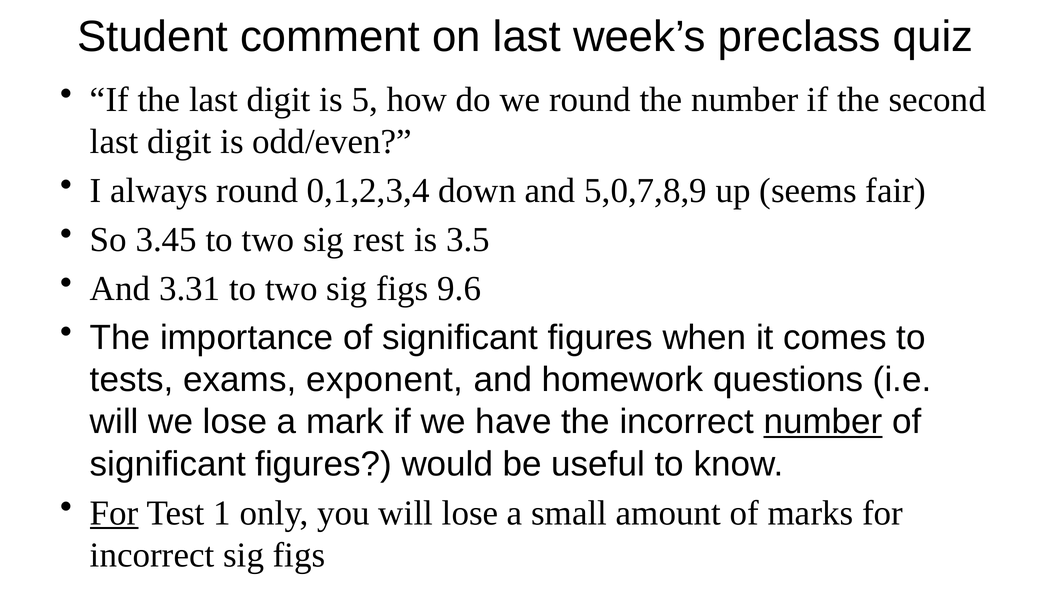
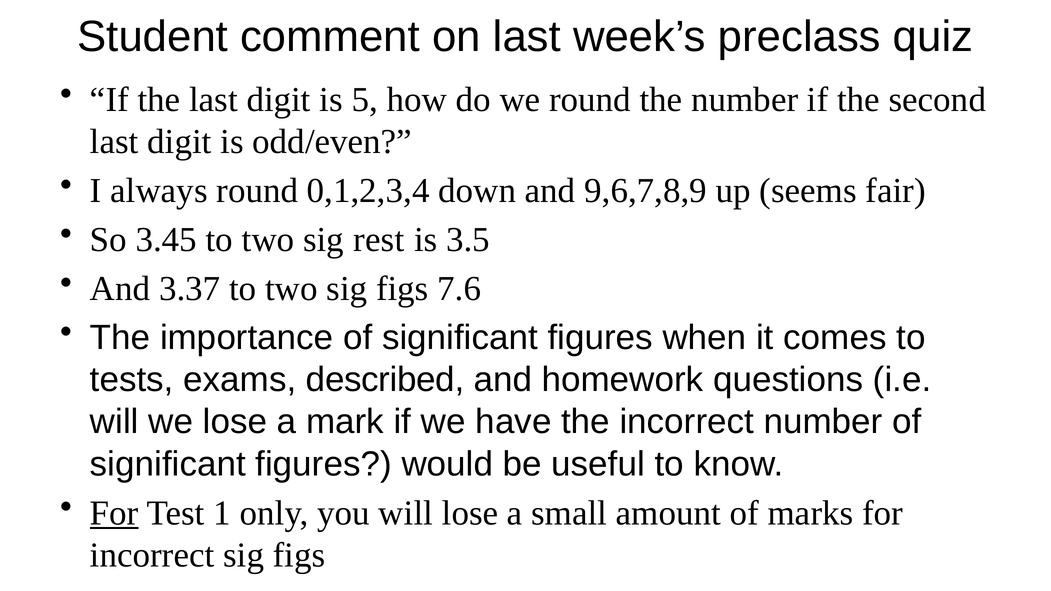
5,0,7,8,9: 5,0,7,8,9 -> 9,6,7,8,9 (646, 191)
3.31: 3.31 -> 3.37 (190, 289)
9.6: 9.6 -> 7.6 (459, 289)
exponent: exponent -> described (385, 380)
number underline: present -> none (823, 422)
